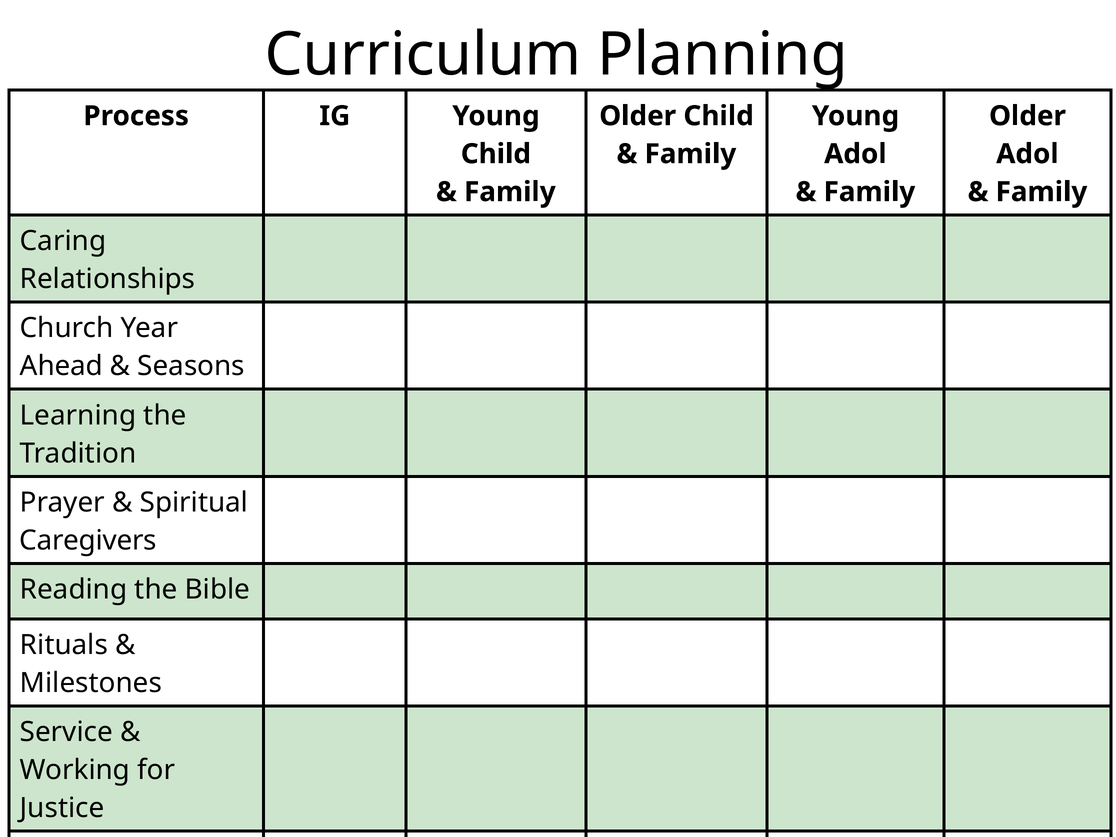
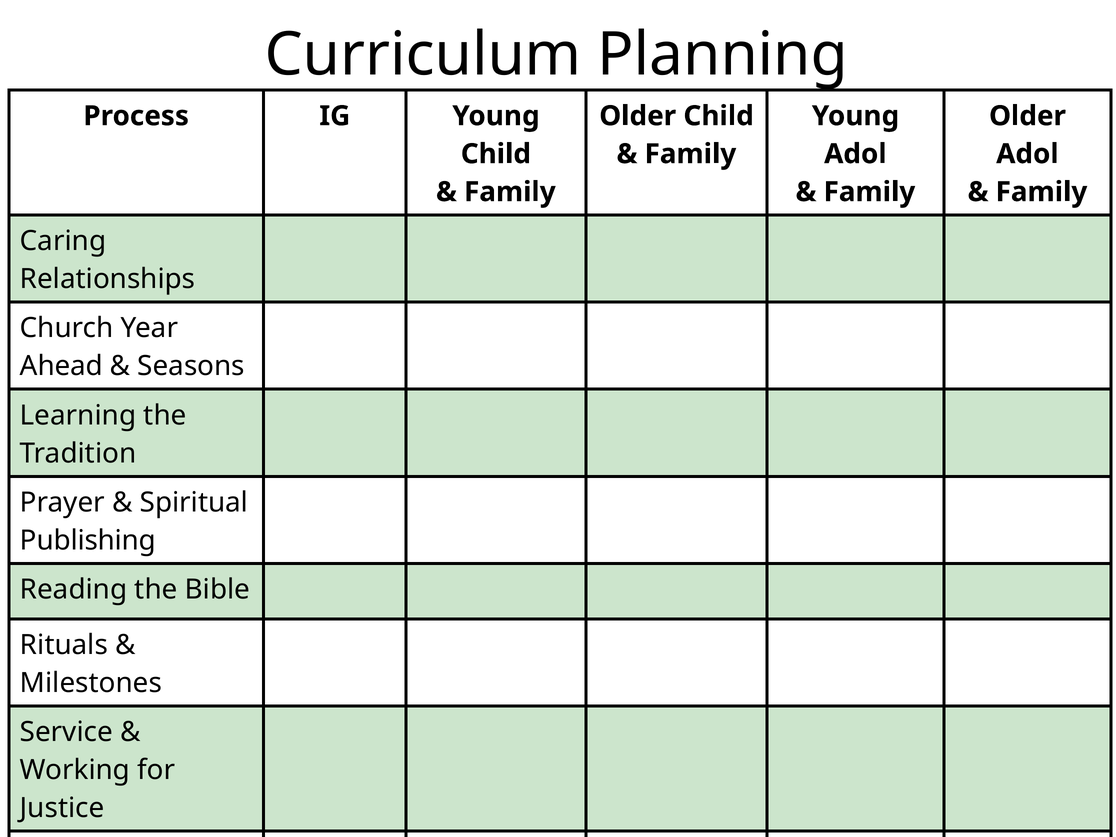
Caregivers: Caregivers -> Publishing (88, 540)
